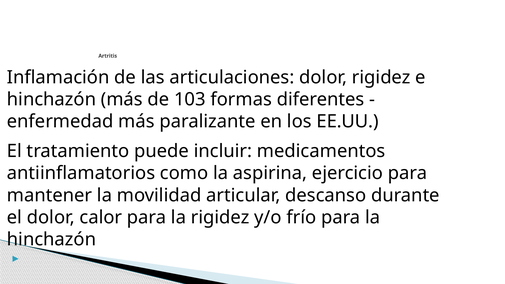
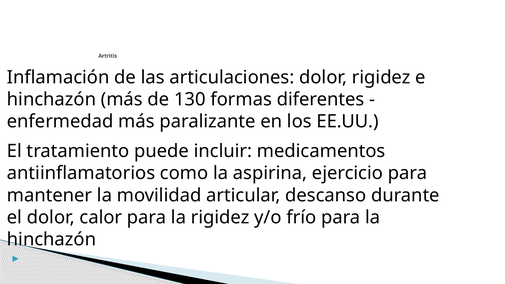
103: 103 -> 130 (190, 99)
